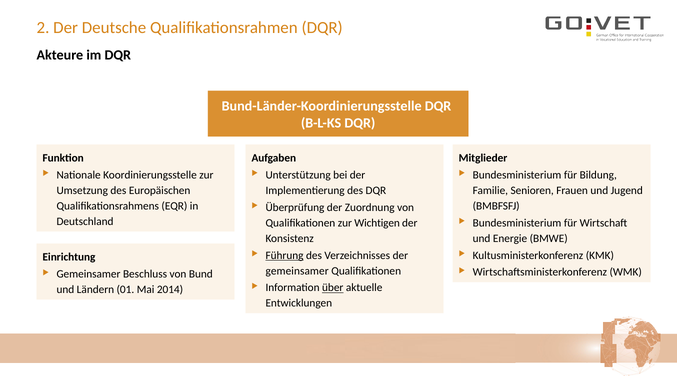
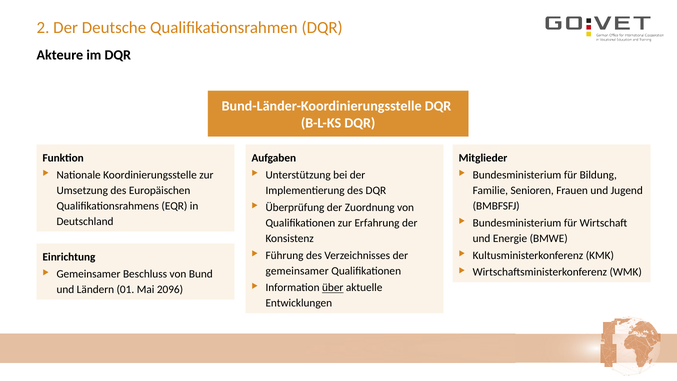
Wichtigen: Wichtigen -> Erfahrung (377, 223)
Führung underline: present -> none (285, 255)
2014: 2014 -> 2096 (170, 289)
